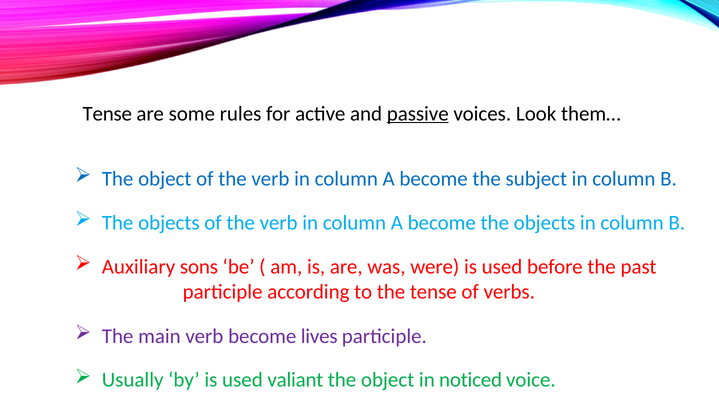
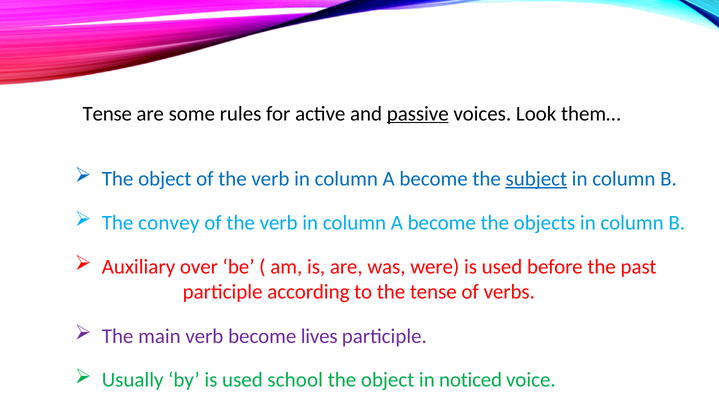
subject underline: none -> present (536, 178)
objects: objects -> convey (169, 222)
sons: sons -> over (199, 266)
valiant: valiant -> school (295, 380)
